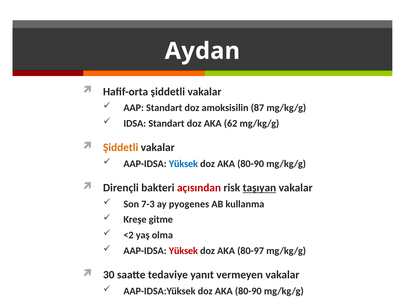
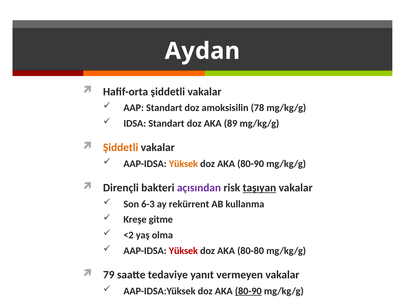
87: 87 -> 78 (257, 108)
62: 62 -> 89 (231, 123)
Yüksek colour: blue -> orange (183, 164)
açısından colour: red -> purple (199, 188)
7-3: 7-3 -> 6-3 (148, 204)
pyogenes: pyogenes -> rekürrent (189, 204)
80-97: 80-97 -> 80-80 (251, 250)
30: 30 -> 79 (109, 275)
80-90 underline: none -> present (248, 291)
